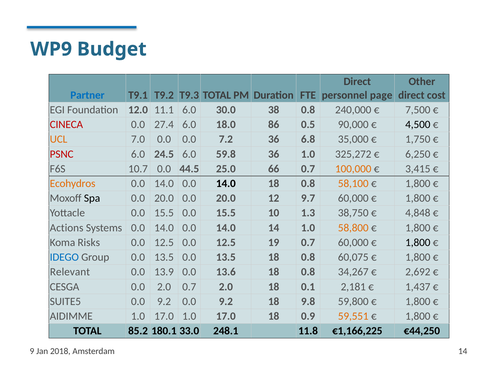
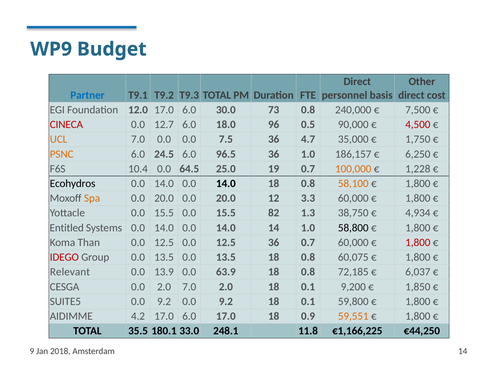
page: page -> basis (381, 95)
12.0 11.1: 11.1 -> 17.0 (164, 110)
38: 38 -> 73 (274, 110)
27.4: 27.4 -> 12.7 (164, 124)
86: 86 -> 96 (274, 124)
4,500 colour: black -> red (418, 124)
7.2: 7.2 -> 7.5 (226, 139)
6.8: 6.8 -> 4.7 (308, 139)
PSNC colour: red -> orange (62, 154)
59.8: 59.8 -> 96.5 (226, 154)
325,272: 325,272 -> 186,157 (353, 154)
10.7: 10.7 -> 10.4 (138, 169)
44.5: 44.5 -> 64.5 (189, 169)
66: 66 -> 19 (274, 169)
3,415: 3,415 -> 1,228 (418, 169)
Ecohydros colour: orange -> black (73, 183)
Spa colour: black -> orange (92, 198)
9.7: 9.7 -> 3.3 (308, 198)
10: 10 -> 82 (274, 213)
4,848: 4,848 -> 4,934 (418, 213)
Actions: Actions -> Entitled (67, 228)
58,800 colour: orange -> black (353, 228)
Risks: Risks -> Than (89, 242)
12.5 19: 19 -> 36 (274, 242)
1,800 colour: black -> red (418, 242)
IDEGO colour: blue -> red (64, 257)
13.6: 13.6 -> 63.9 (226, 272)
34,267: 34,267 -> 72,185 (353, 272)
2,692: 2,692 -> 6,037 (418, 272)
2.0 0.7: 0.7 -> 7.0 (189, 287)
2,181: 2,181 -> 9,200 (353, 287)
1,437: 1,437 -> 1,850 (418, 287)
9.2 18 9.8: 9.8 -> 0.1 (308, 301)
AIDIMME 1.0: 1.0 -> 4.2 (138, 316)
1.0: 1.0 -> 6.0 (189, 316)
85.2: 85.2 -> 35.5 (138, 331)
